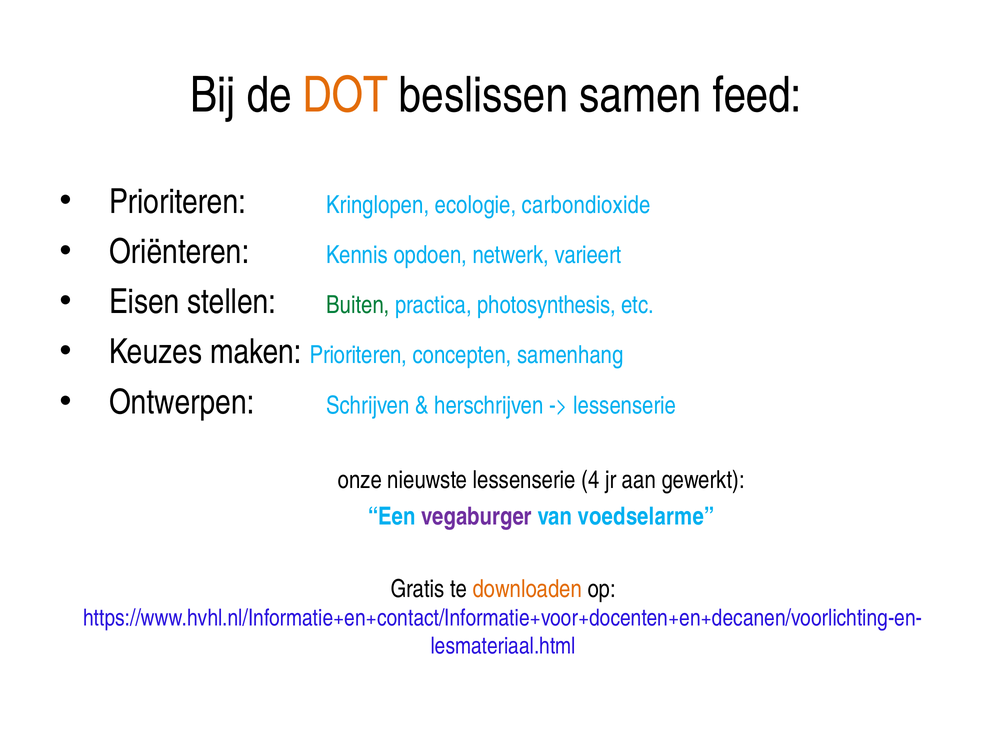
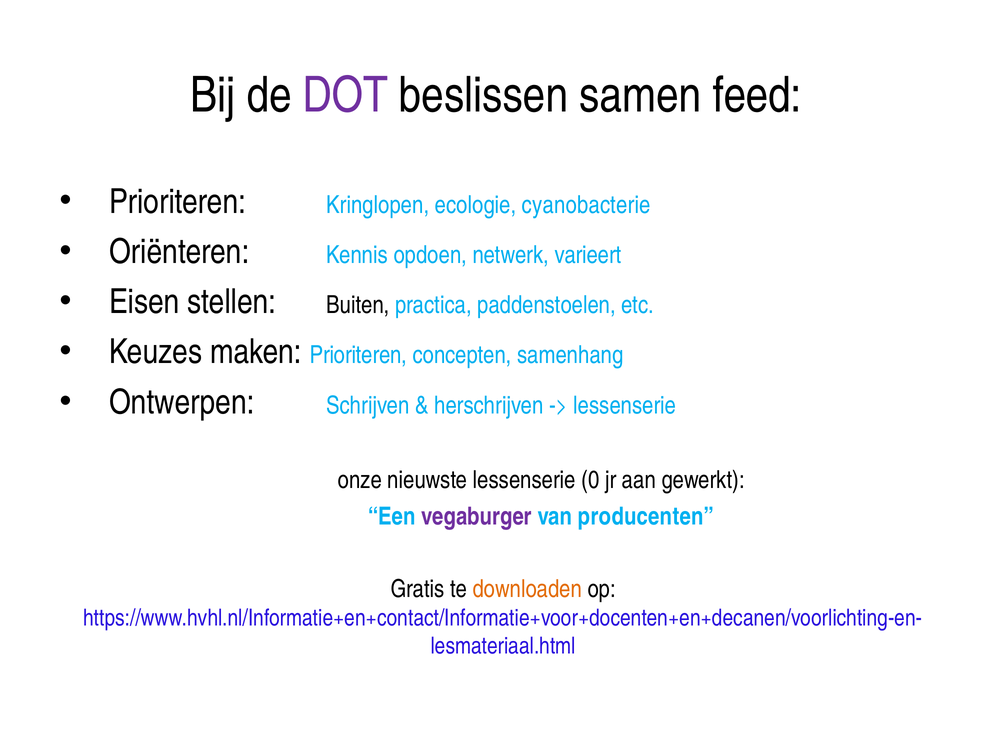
DOT colour: orange -> purple (345, 95)
carbondioxide: carbondioxide -> cyanobacterie (586, 205)
Buiten colour: green -> black (358, 305)
photosynthesis: photosynthesis -> paddenstoelen (547, 305)
4: 4 -> 0 (590, 480)
voedselarme: voedselarme -> producenten (646, 516)
